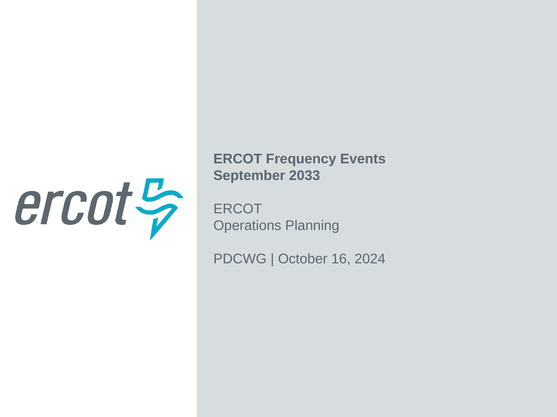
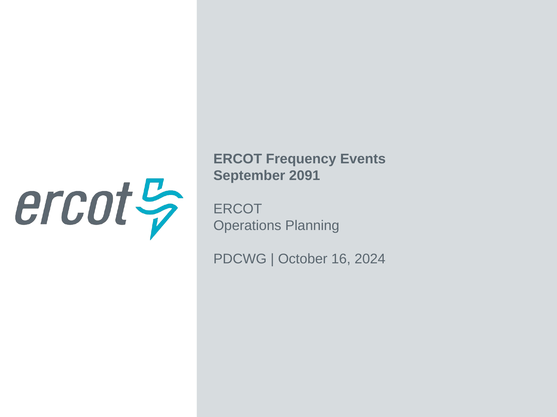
2033: 2033 -> 2091 (305, 176)
